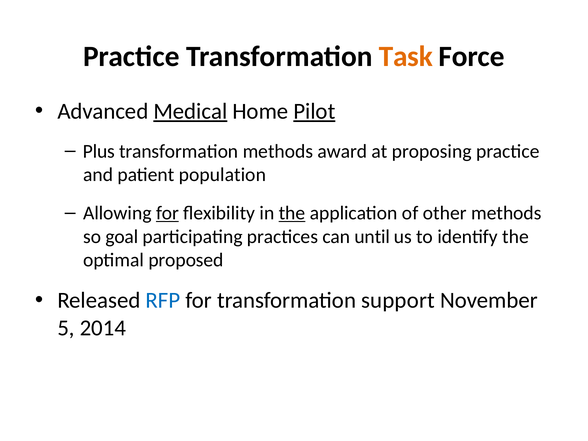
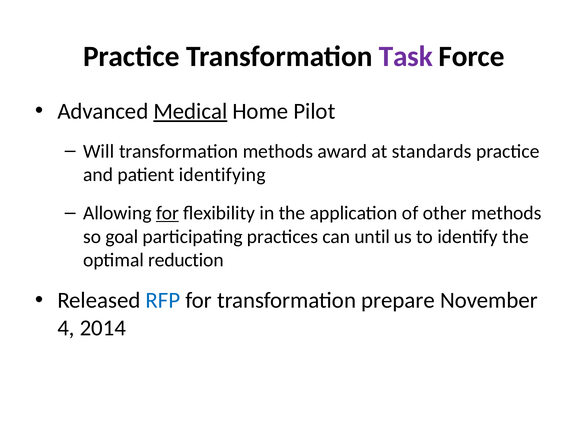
Task colour: orange -> purple (406, 56)
Pilot underline: present -> none (314, 111)
Plus: Plus -> Will (99, 151)
proposing: proposing -> standards (432, 151)
population: population -> identifying (222, 175)
the underline: present -> none (292, 213)
proposed: proposed -> reduction (186, 260)
support: support -> prepare (398, 300)
5: 5 -> 4 (66, 328)
